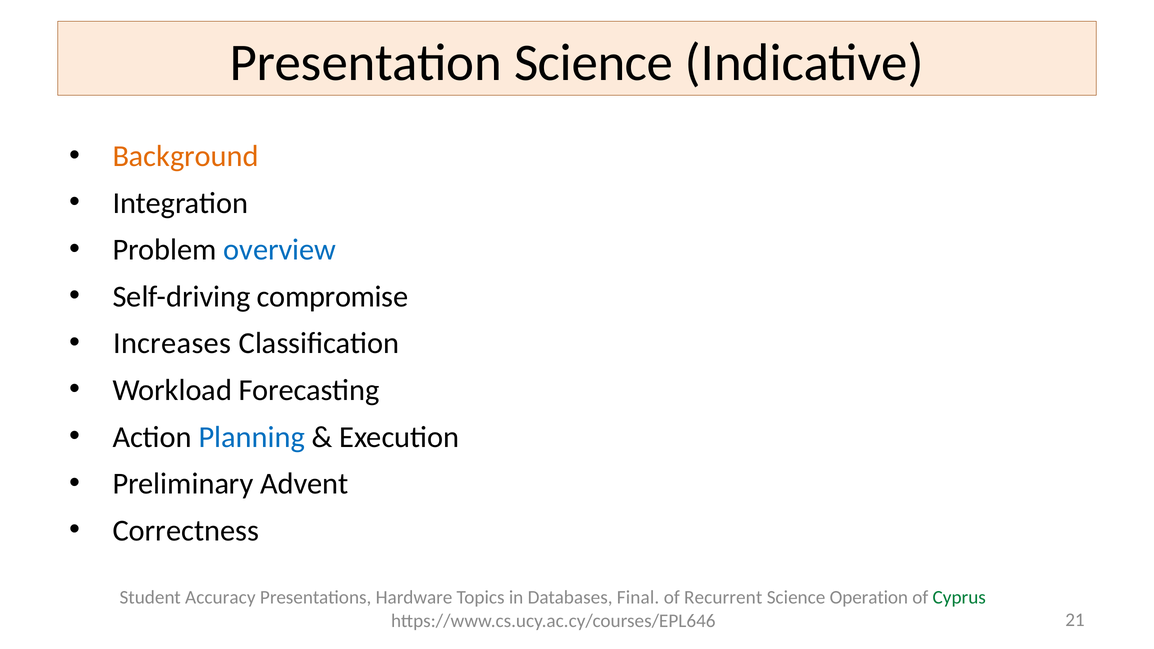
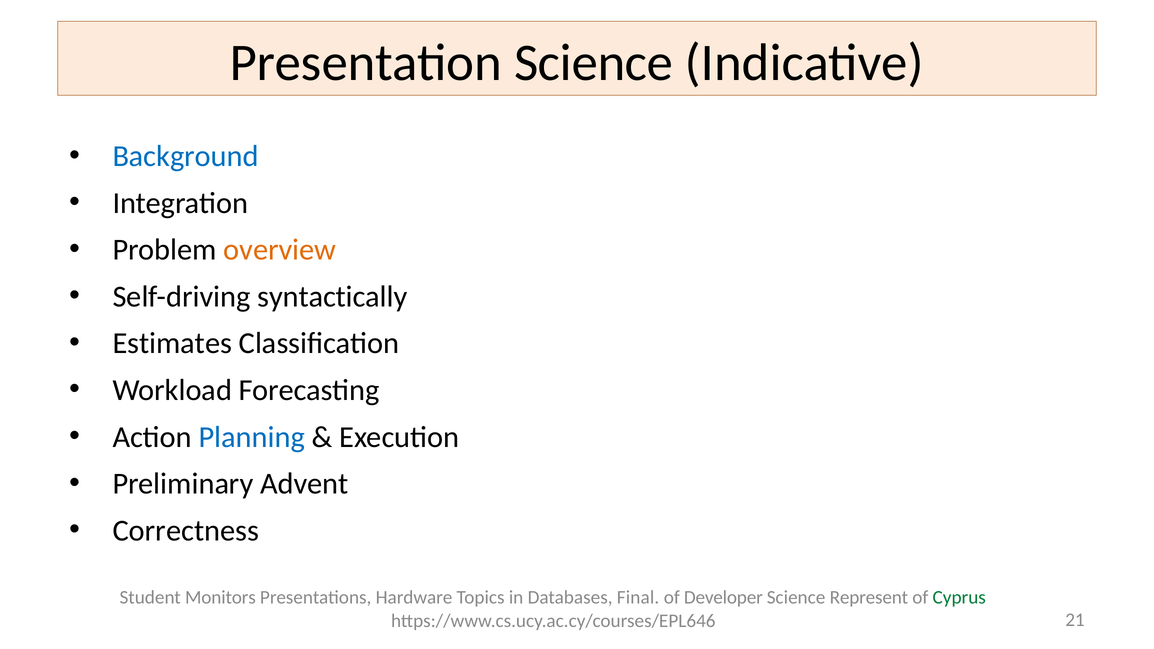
Background colour: orange -> blue (186, 156)
overview colour: blue -> orange (280, 250)
compromise: compromise -> syntactically (332, 297)
Increases: Increases -> Estimates (172, 343)
Accuracy: Accuracy -> Monitors (220, 598)
Recurrent: Recurrent -> Developer (723, 598)
Operation: Operation -> Represent (869, 598)
